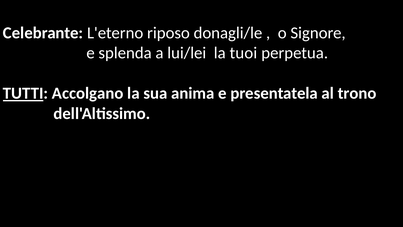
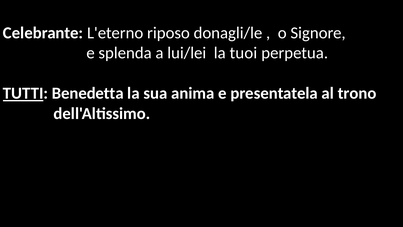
Accolgano: Accolgano -> Benedetta (88, 93)
